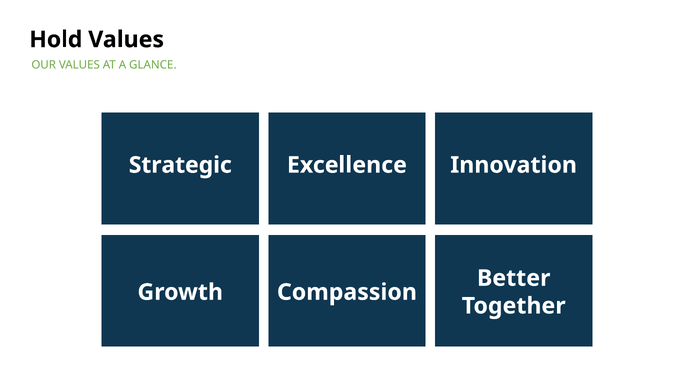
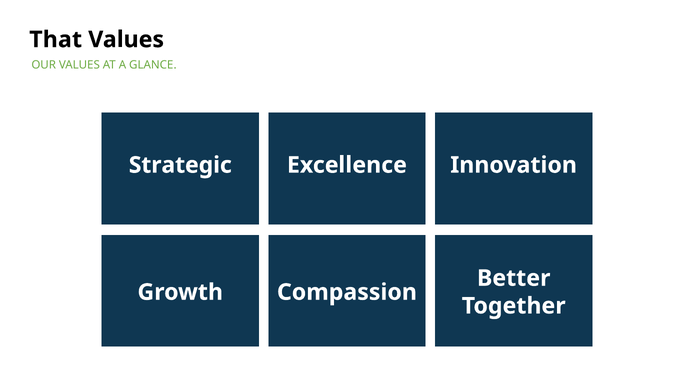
Hold: Hold -> That (56, 40)
